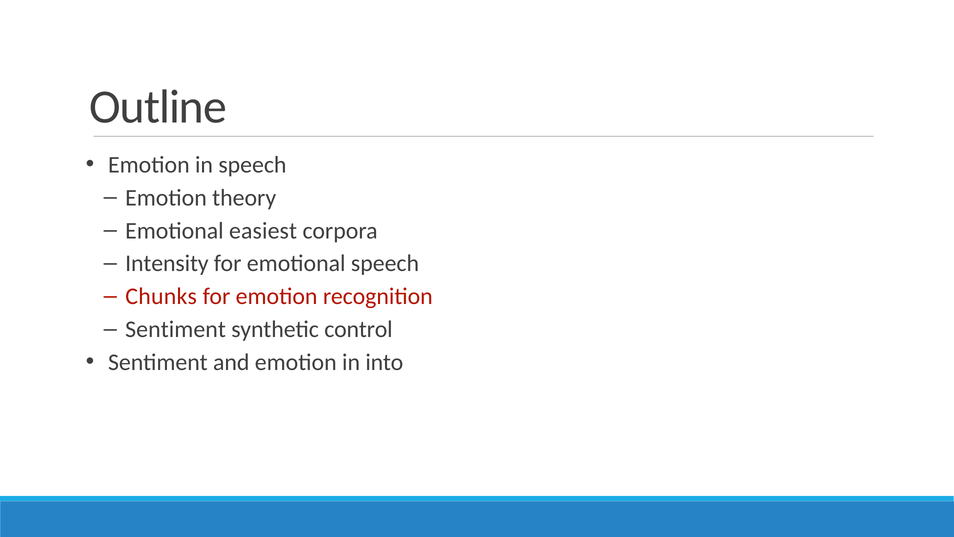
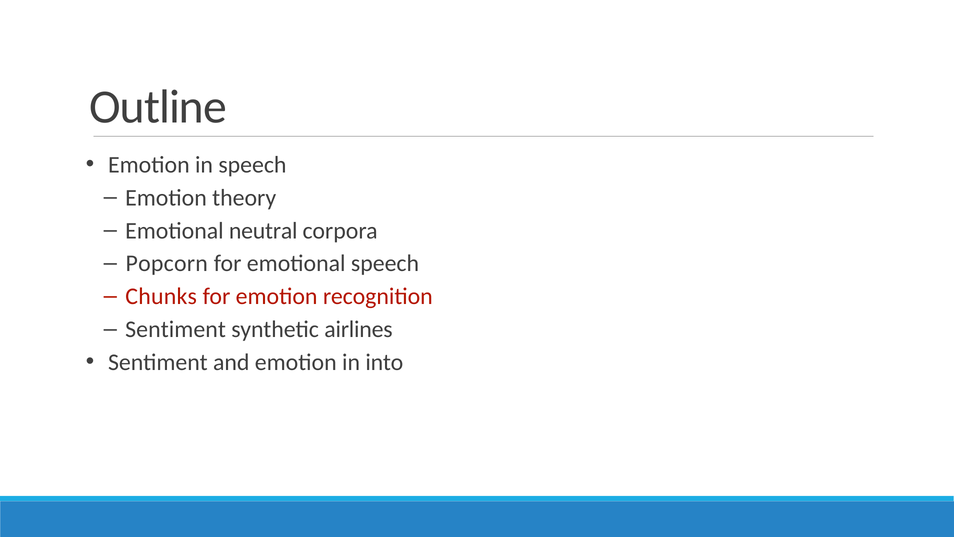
easiest: easiest -> neutral (263, 230)
Intensity: Intensity -> Popcorn (167, 263)
control: control -> airlines (358, 329)
